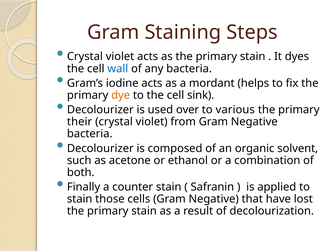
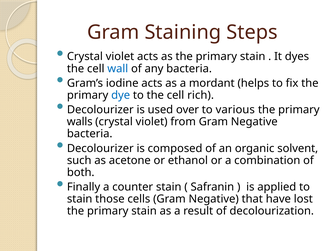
dye colour: orange -> blue (121, 95)
sink: sink -> rich (201, 95)
their: their -> walls (80, 122)
